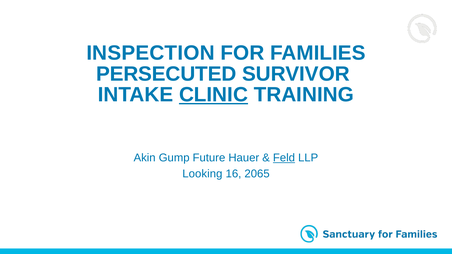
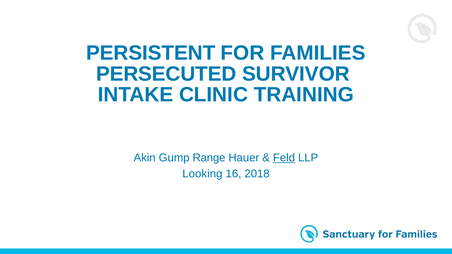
INSPECTION: INSPECTION -> PERSISTENT (151, 53)
CLINIC underline: present -> none (213, 95)
Future: Future -> Range (209, 158)
2065: 2065 -> 2018 (257, 174)
